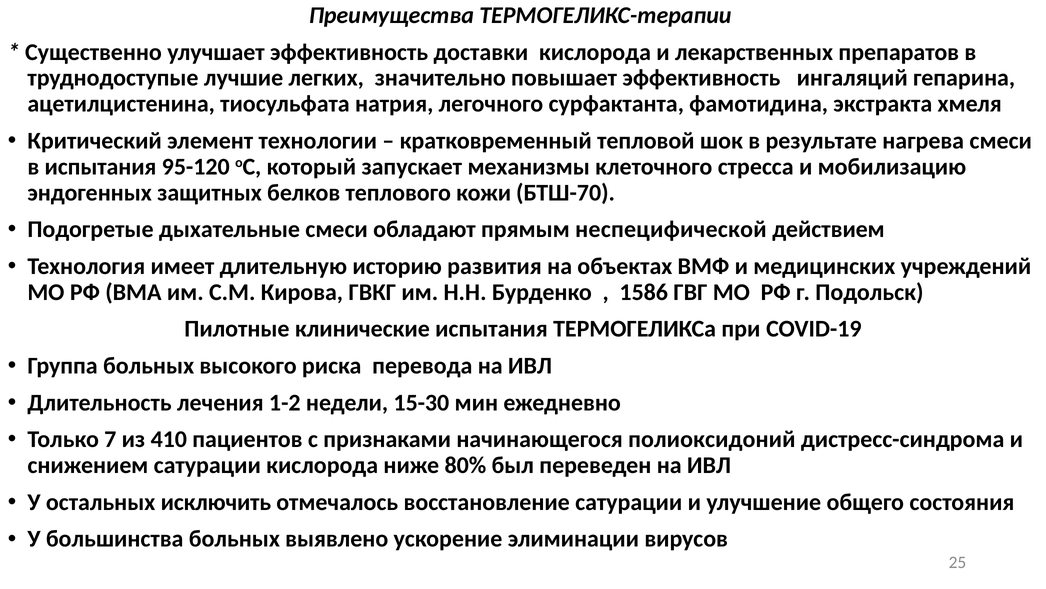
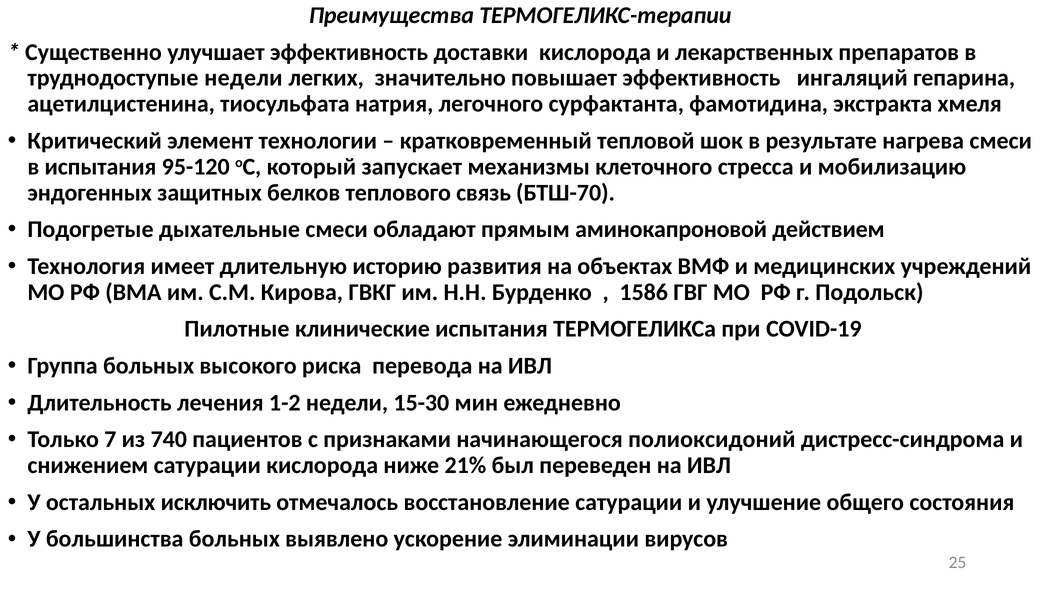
труднодоступые лучшие: лучшие -> недели (243, 78)
кожи: кожи -> связь (484, 192)
неспецифической: неспецифической -> аминокапроновой (671, 229)
410: 410 -> 740 (169, 439)
80%: 80% -> 21% (465, 465)
